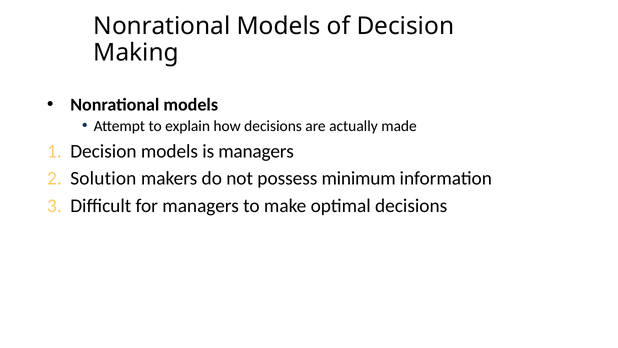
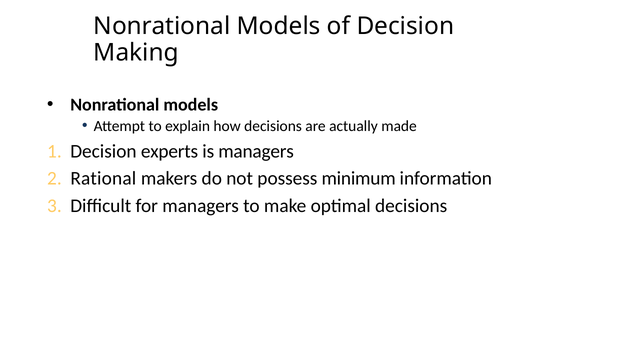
Decision models: models -> experts (170, 151)
Solution: Solution -> Rational (103, 178)
